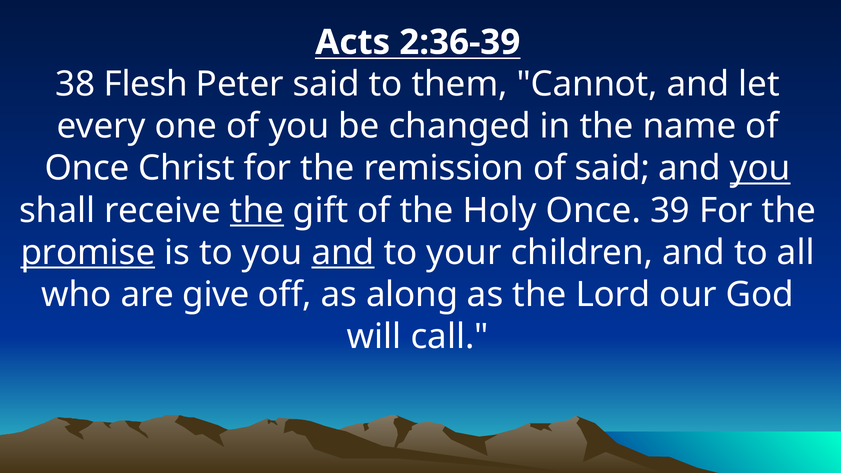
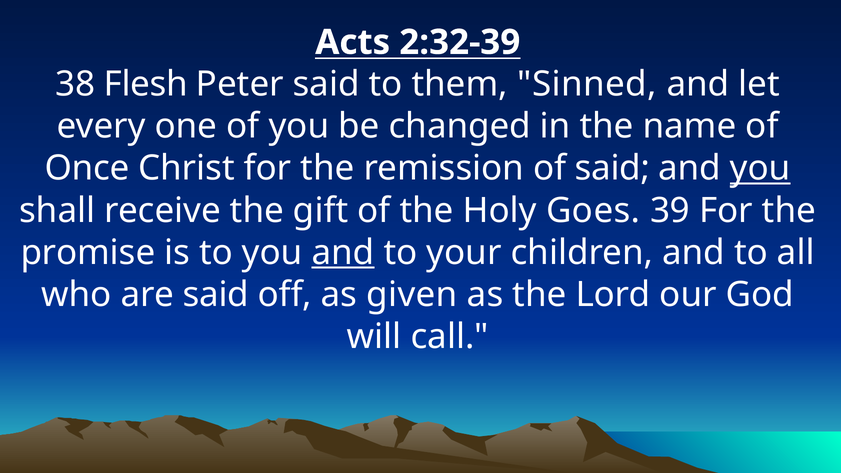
2:36-39: 2:36-39 -> 2:32-39 (460, 42)
Cannot: Cannot -> Sinned (587, 84)
the underline: present -> none (257, 210)
Holy Once: Once -> Goes (593, 210)
promise underline: present -> none (88, 253)
are give: give -> said (216, 295)
along: along -> given (412, 295)
